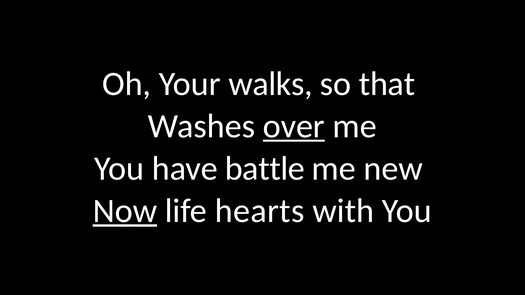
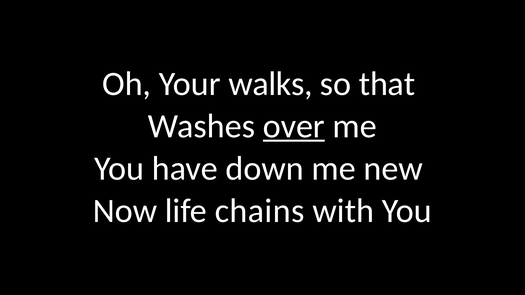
battle: battle -> down (265, 169)
Now underline: present -> none (125, 211)
hearts: hearts -> chains (260, 211)
